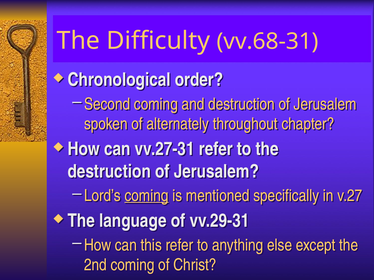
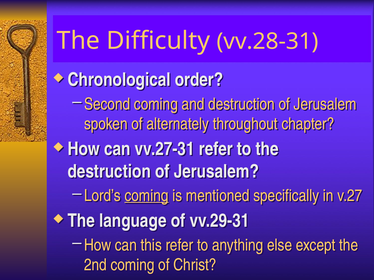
vv.68-31: vv.68-31 -> vv.28-31 (268, 41)
